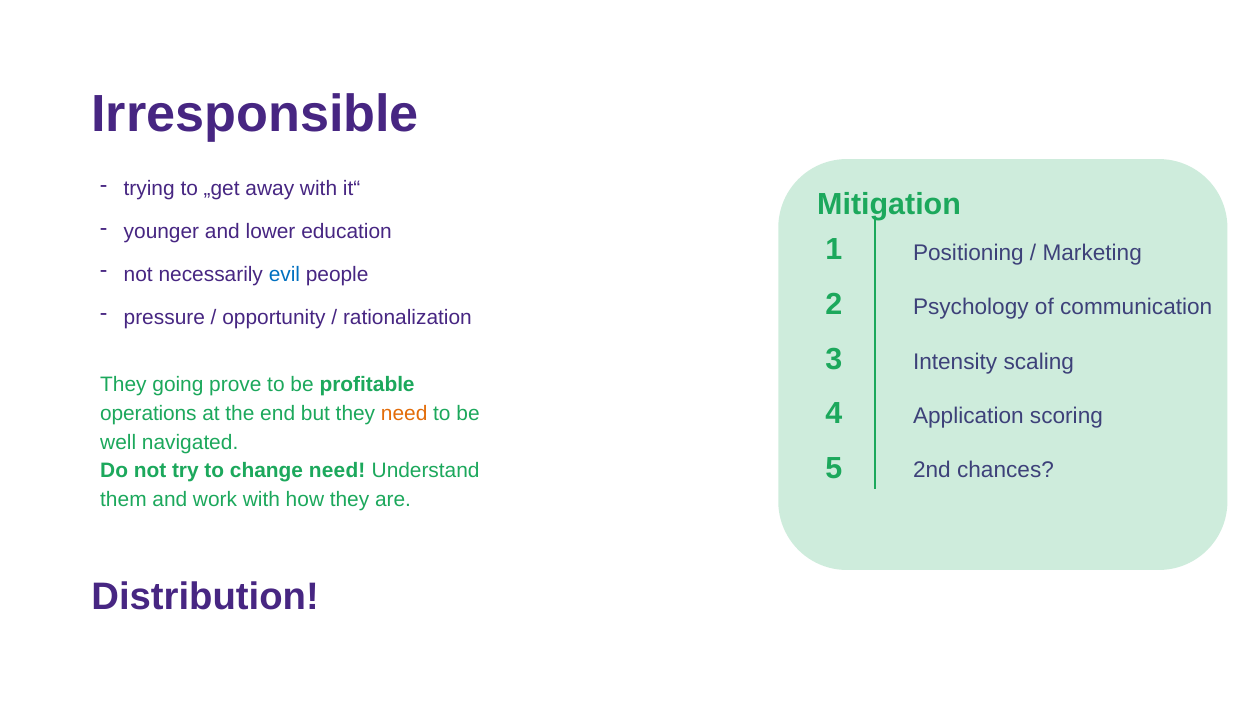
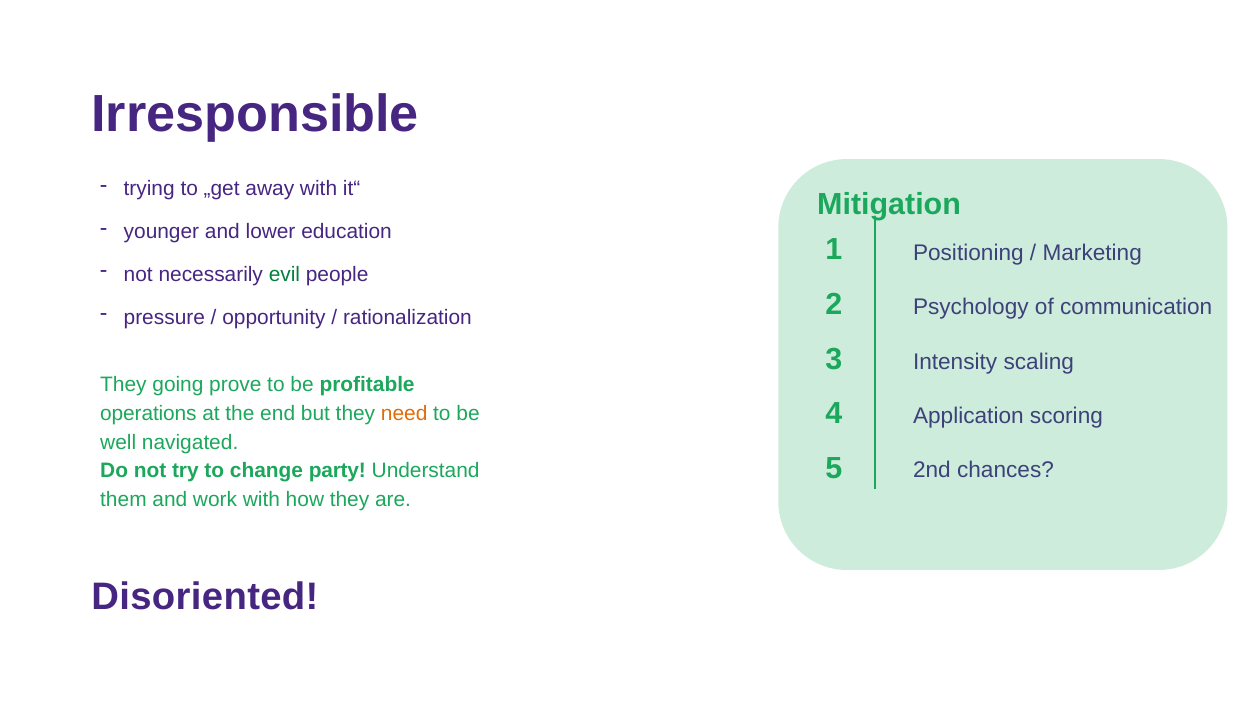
evil colour: blue -> green (284, 274)
change need: need -> party (337, 471)
Distribution: Distribution -> Disoriented (205, 597)
